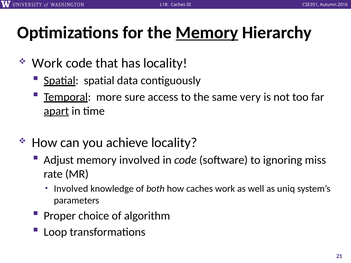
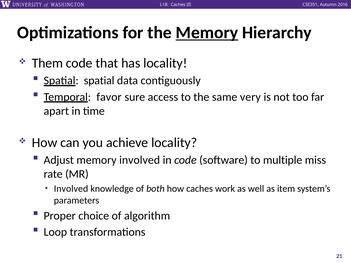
Work: Work -> Them (47, 63)
more: more -> favor (109, 97)
apart underline: present -> none (56, 111)
ignoring: ignoring -> multiple (283, 160)
uniq: uniq -> item (286, 189)
